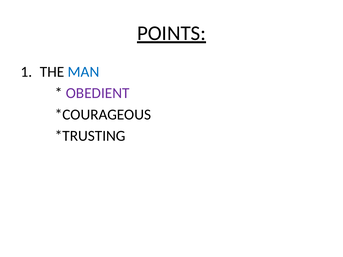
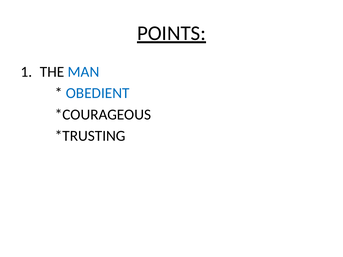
OBEDIENT colour: purple -> blue (98, 93)
